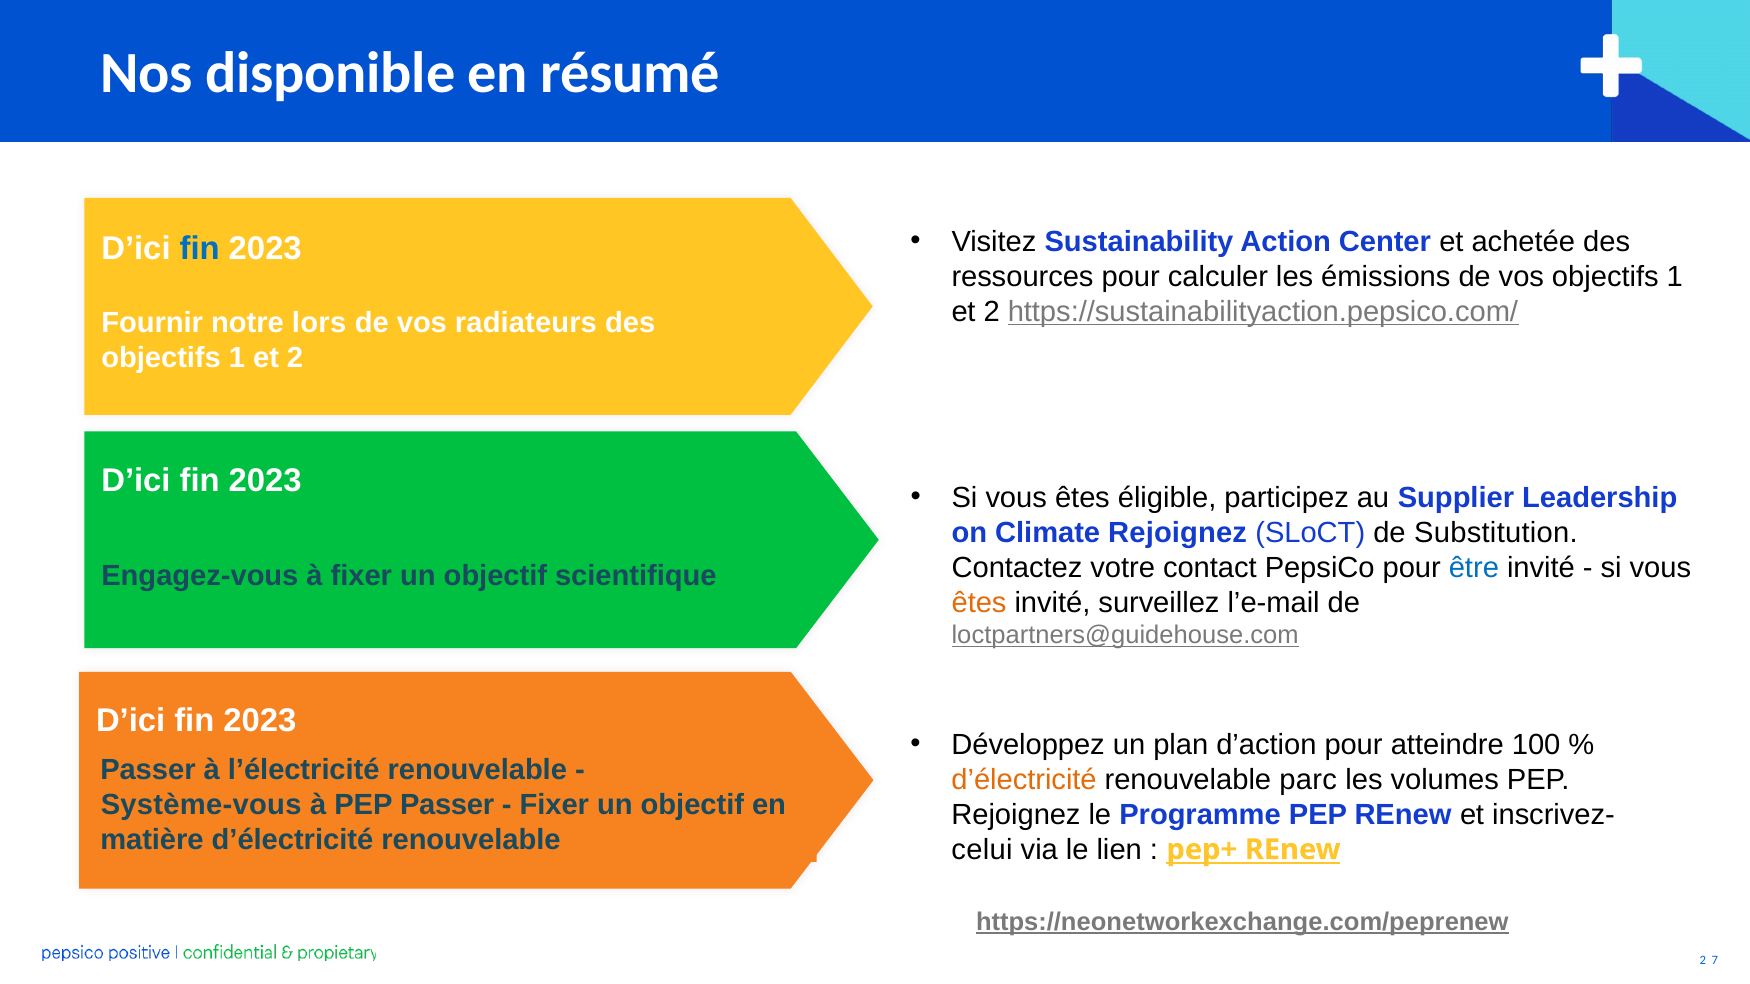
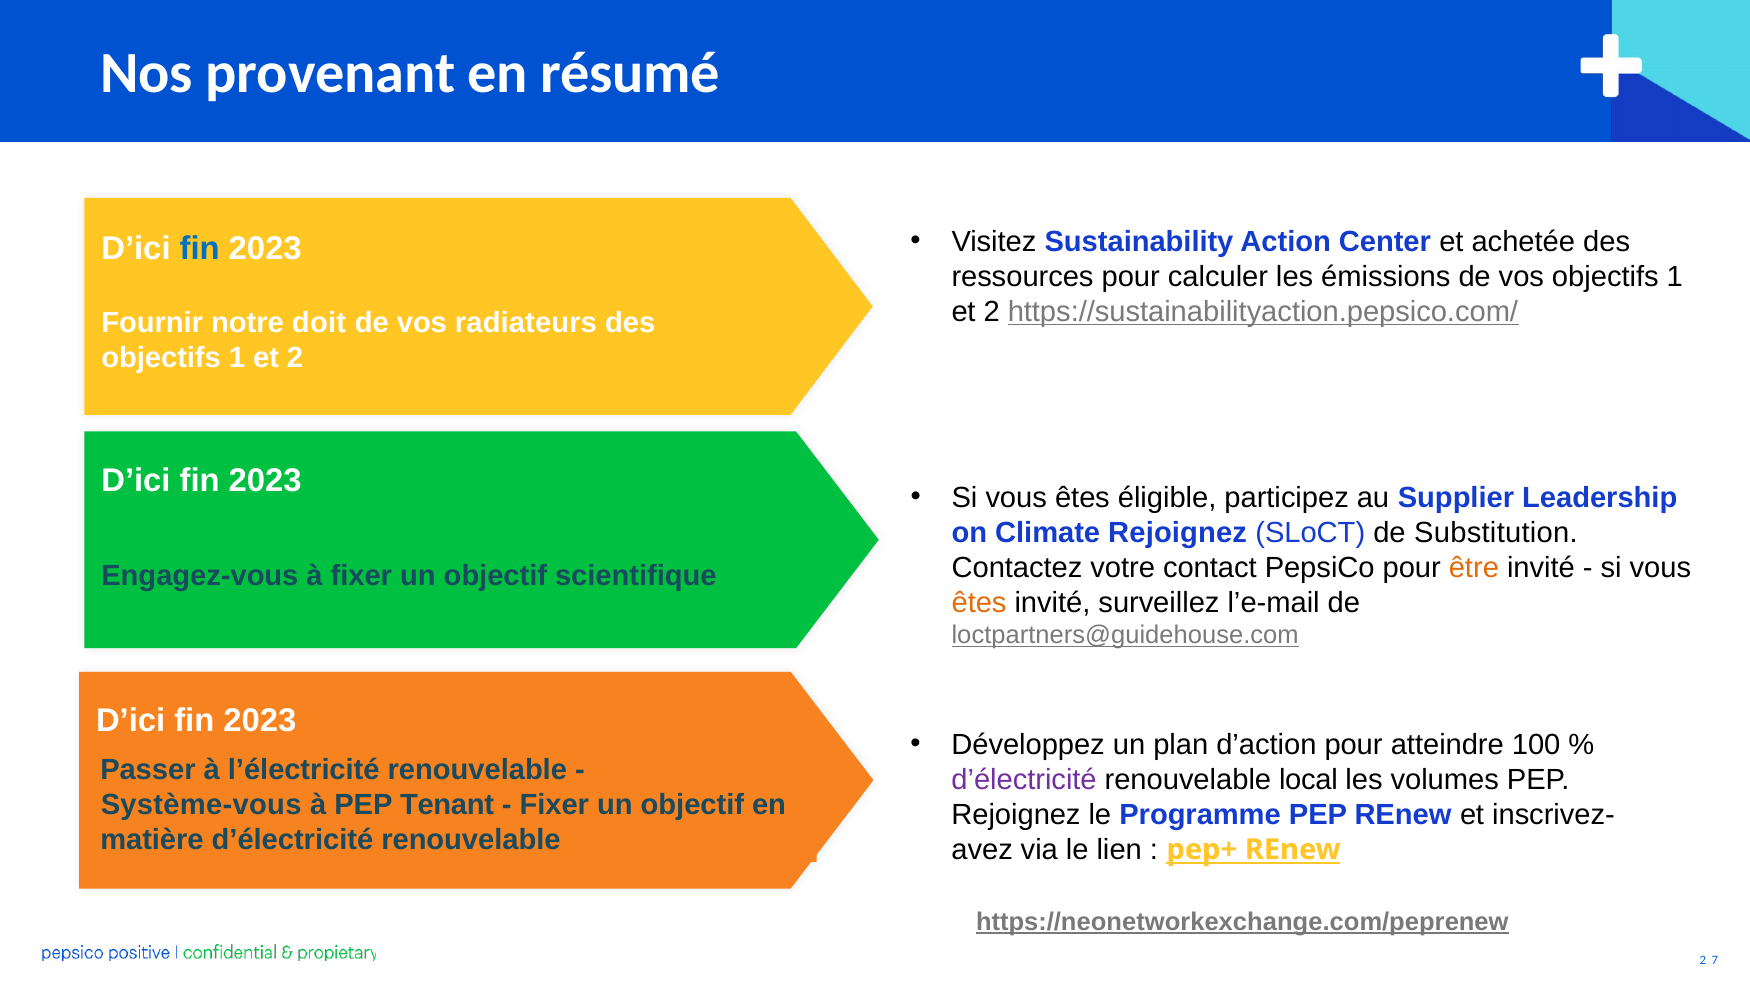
disponible: disponible -> provenant (330, 73)
lors: lors -> doit (319, 323)
être colour: blue -> orange (1474, 568)
d’électricité colour: orange -> purple (1024, 780)
parc: parc -> local (1308, 780)
PEP Passer: Passer -> Tenant (447, 805)
celui: celui -> avez (982, 850)
